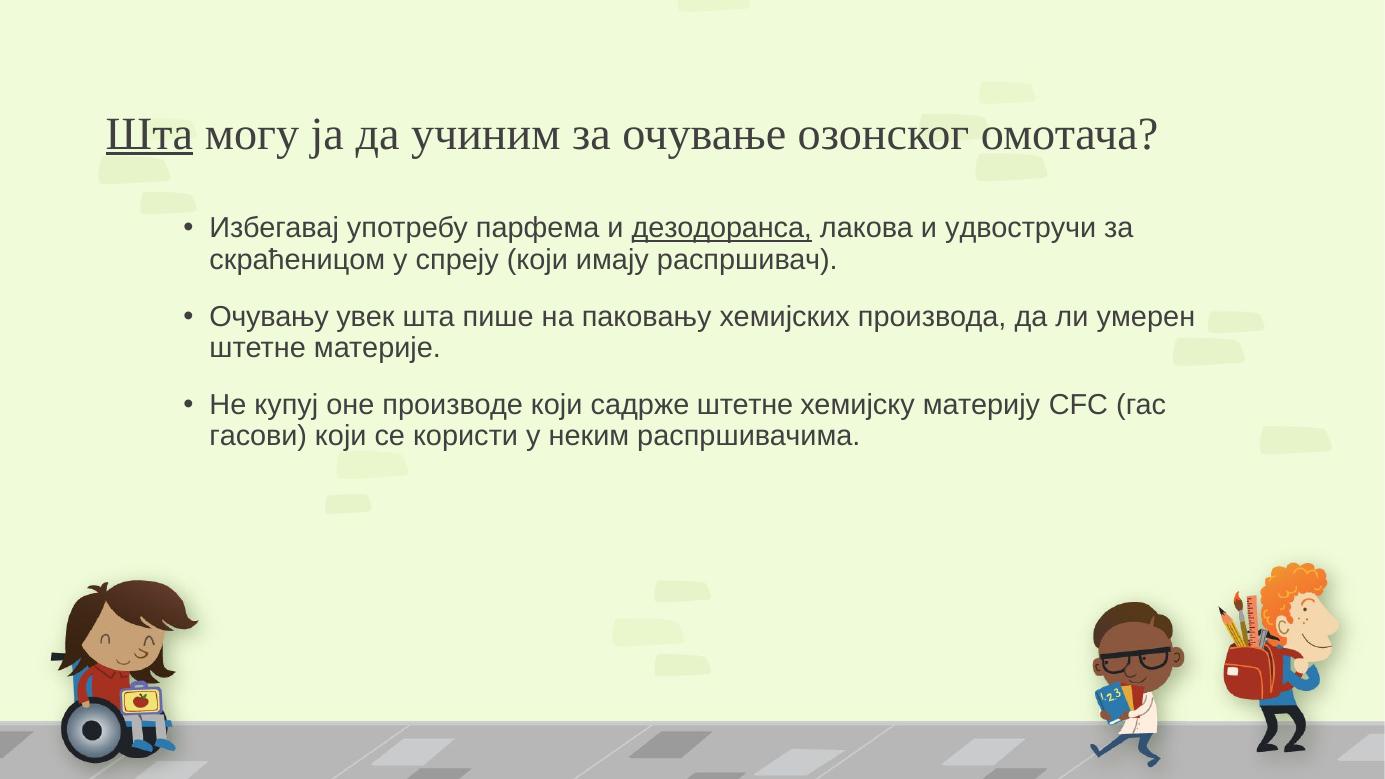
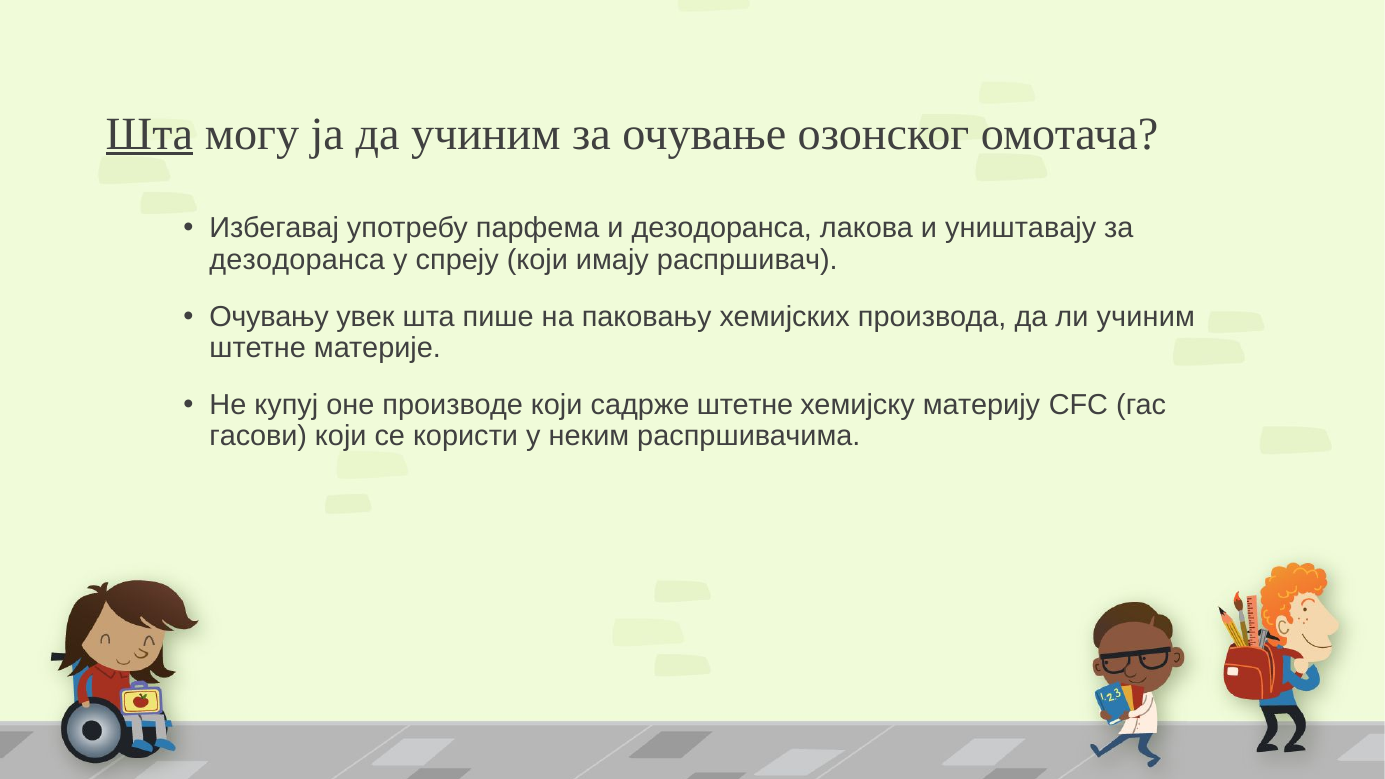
дезодоранса underline: present -> none (722, 228)
удвостручи: удвостручи -> уништавају (1021, 228)
скраћеницом: скраћеницом -> дезодоранса (297, 260)
ли умерен: умерен -> учиним (1146, 317)
